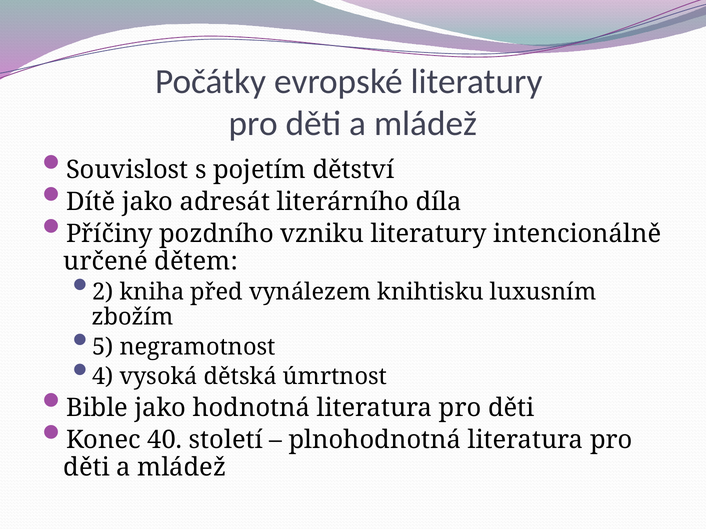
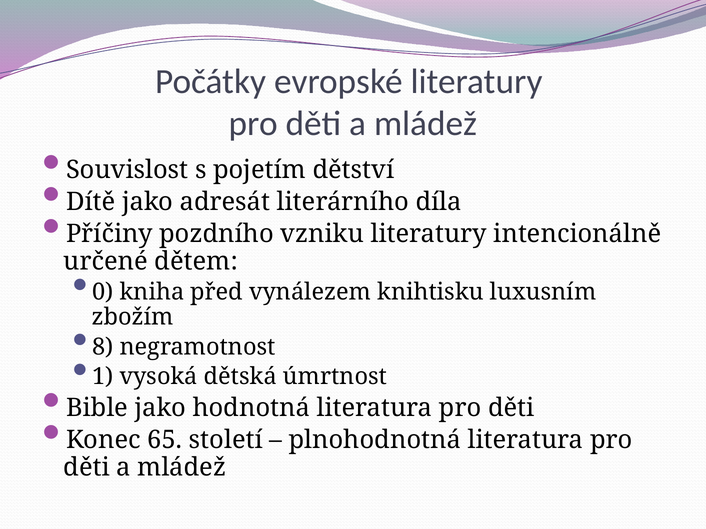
2: 2 -> 0 (103, 292)
5: 5 -> 8 (103, 347)
4: 4 -> 1 (103, 377)
40: 40 -> 65 (165, 440)
